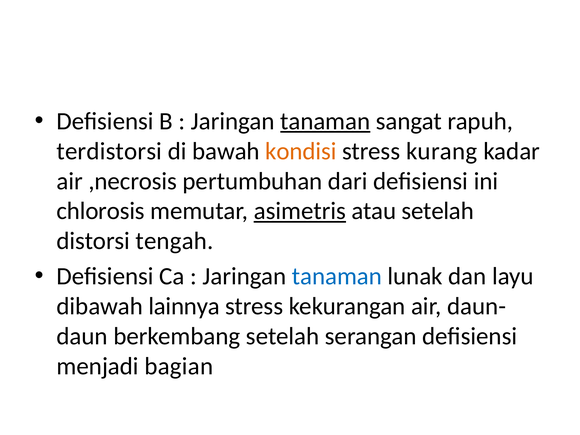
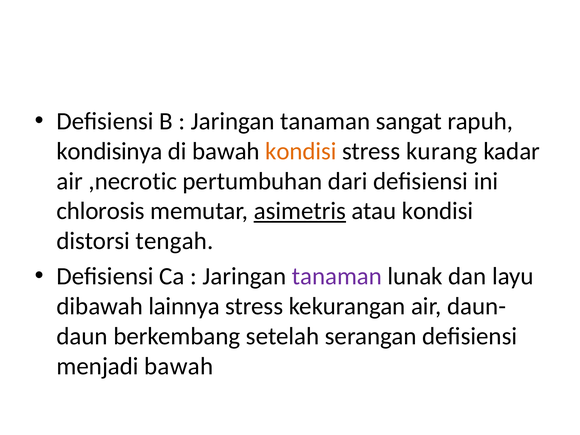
tanaman underline: present -> none (325, 121)
terdistorsi: terdistorsi -> kondisinya (109, 151)
,necrosis: ,necrosis -> ,necrotic (133, 181)
atau setelah: setelah -> kondisi (438, 211)
tanaman colour: blue -> purple (337, 276)
menjadi bagian: bagian -> bawah (179, 366)
